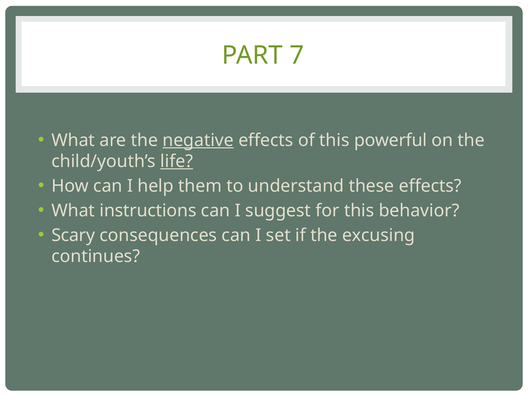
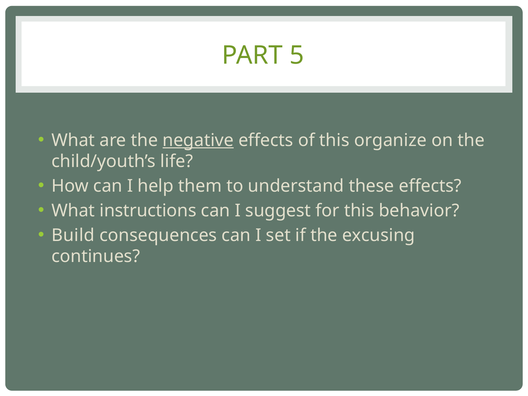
7: 7 -> 5 (297, 55)
powerful: powerful -> organize (390, 140)
life underline: present -> none (177, 161)
Scary: Scary -> Build (73, 235)
